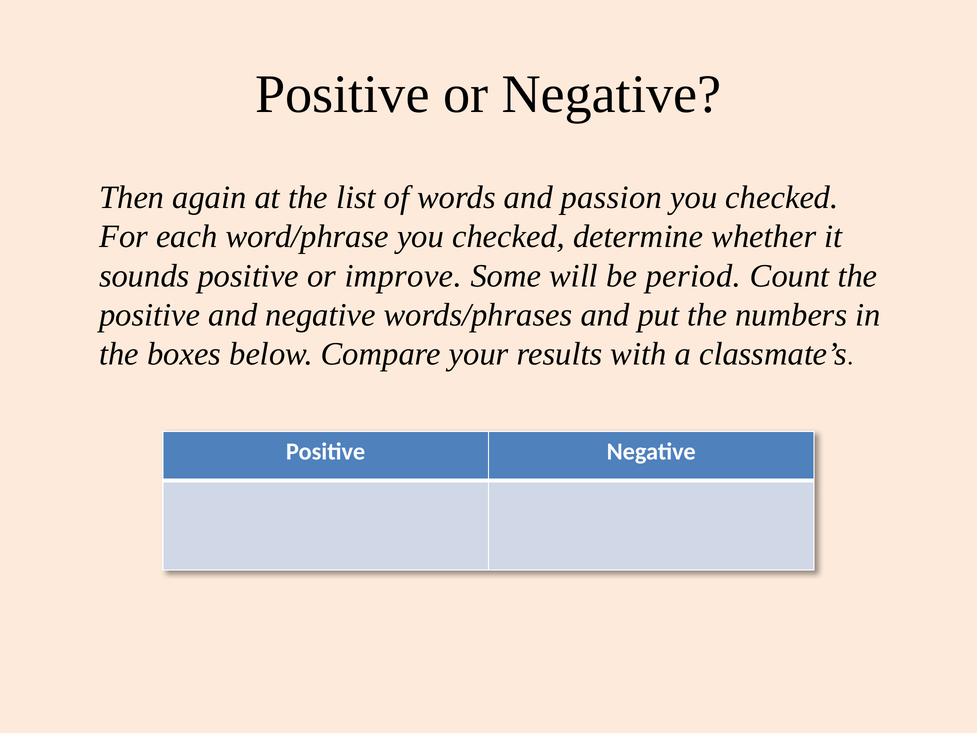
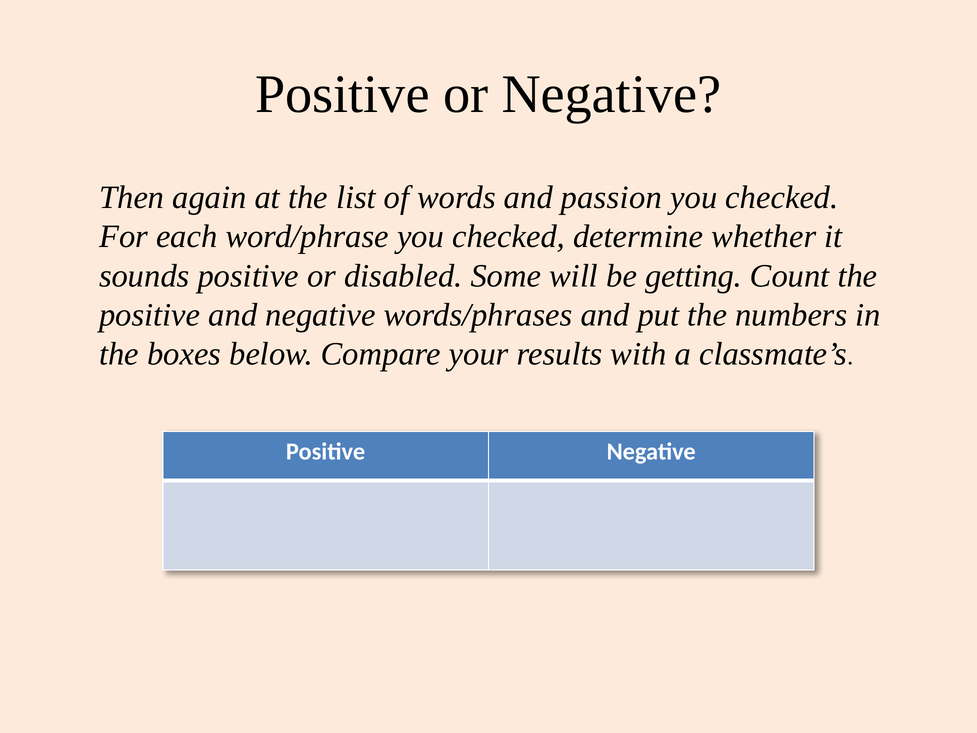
improve: improve -> disabled (403, 276)
period: period -> getting (694, 276)
